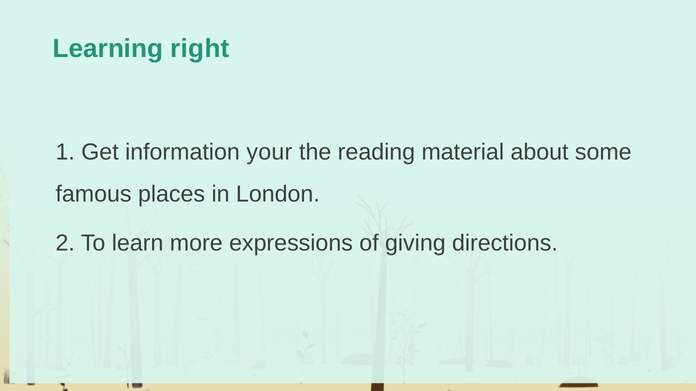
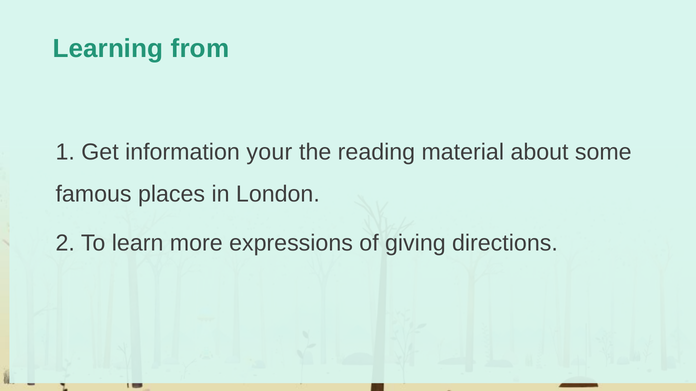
right: right -> from (200, 49)
